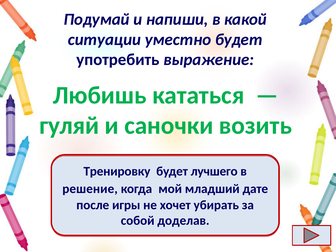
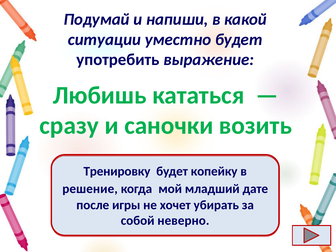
гуляй: гуляй -> сразу (69, 126)
лучшего: лучшего -> копейку (214, 171)
доделав: доделав -> неверно (183, 221)
